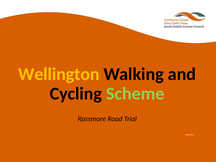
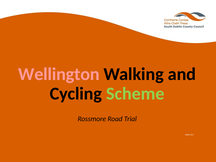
Wellington colour: yellow -> pink (59, 74)
